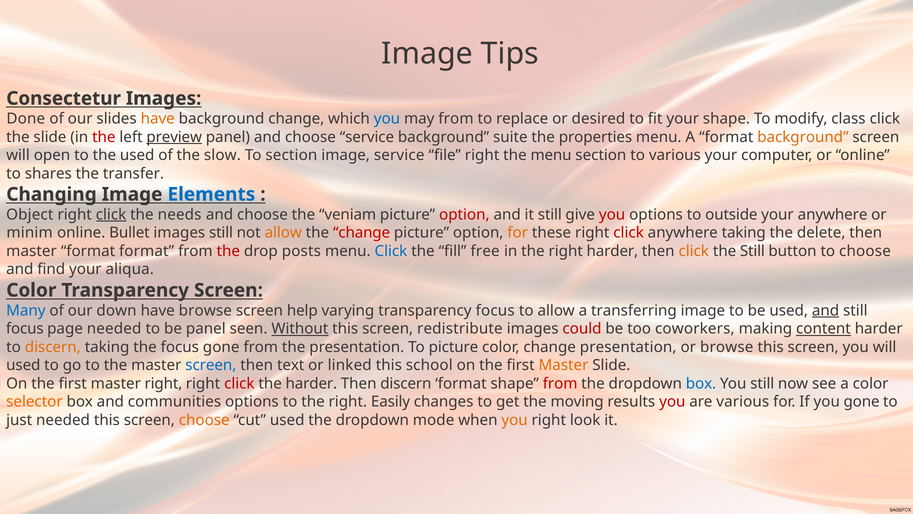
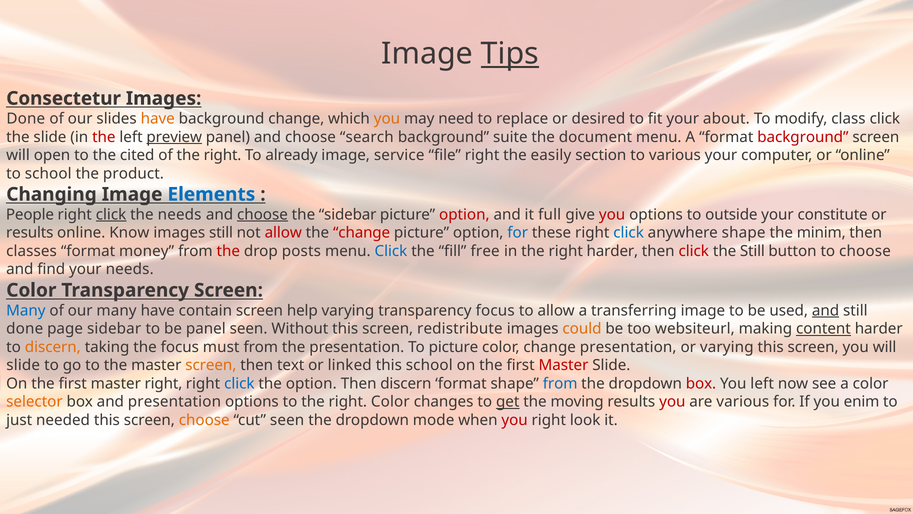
Tips underline: none -> present (510, 54)
you colour: blue -> orange (387, 119)
may from: from -> need (456, 119)
your shape: shape -> about (726, 119)
choose service: service -> search (367, 137)
properties: properties -> document (595, 137)
background colour: orange -> red (803, 137)
the used: used -> cited (137, 155)
of the slow: slow -> right (223, 155)
To section: section -> already (292, 155)
the menu: menu -> easily (551, 155)
to shares: shares -> school (48, 173)
transfer: transfer -> product (133, 173)
Object: Object -> People (30, 214)
choose underline: none -> present (262, 214)
the veniam: veniam -> sidebar (348, 214)
it still: still -> full (550, 214)
your anywhere: anywhere -> constitute (833, 214)
minim: minim -> results (30, 233)
Bullet: Bullet -> Know (129, 233)
allow colour: orange -> red (283, 233)
for colour: orange -> blue (518, 233)
click colour: red -> blue (629, 233)
anywhere taking: taking -> shape (744, 233)
delete: delete -> minim (821, 233)
master: master -> classes (32, 251)
format format: format -> money (147, 251)
click colour: orange -> red (694, 251)
your aliqua: aliqua -> needs (130, 269)
our down: down -> many (117, 310)
have browse: browse -> contain (205, 310)
focus: focus -> done (25, 329)
page needed: needed -> sidebar (114, 329)
Without underline: present -> none (300, 329)
could colour: red -> orange (582, 329)
coworkers: coworkers -> websiteurl (695, 329)
focus gone: gone -> must (221, 347)
or browse: browse -> varying (727, 347)
used: used -> slide (23, 365)
screen colour: blue -> orange (211, 365)
Master colour: orange -> red (564, 365)
click colour: red -> blue (239, 383)
the harder: harder -> option (311, 383)
from colour: red -> blue (560, 383)
box colour: blue -> red (701, 383)
You still: still -> left (762, 383)
and communities: communities -> presentation (174, 402)
right Easily: Easily -> Color (390, 402)
get underline: none -> present (508, 402)
you gone: gone -> enim (862, 402)
cut used: used -> seen (287, 420)
you colour: orange -> red (515, 420)
